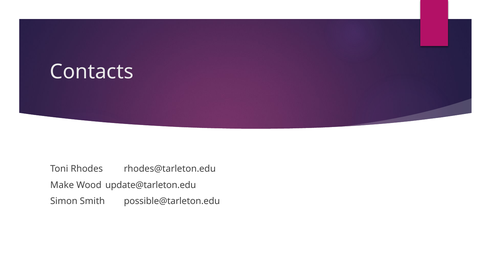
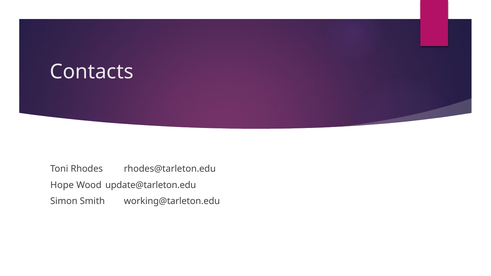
Make: Make -> Hope (62, 185)
possible@tarleton.edu: possible@tarleton.edu -> working@tarleton.edu (172, 201)
